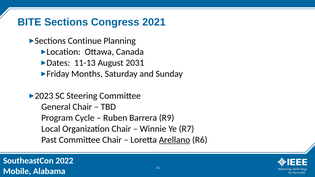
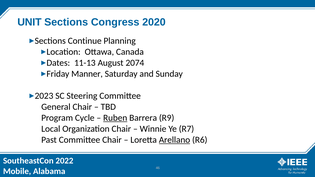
BITE: BITE -> UNIT (29, 22)
2021: 2021 -> 2020 (154, 22)
2031: 2031 -> 2074 (135, 63)
Months: Months -> Manner (87, 74)
Ruben underline: none -> present (115, 118)
